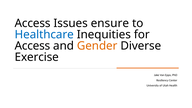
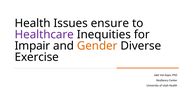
Access: Access -> Health (33, 23)
Healthcare colour: blue -> purple (44, 35)
Access: Access -> Impair (32, 46)
